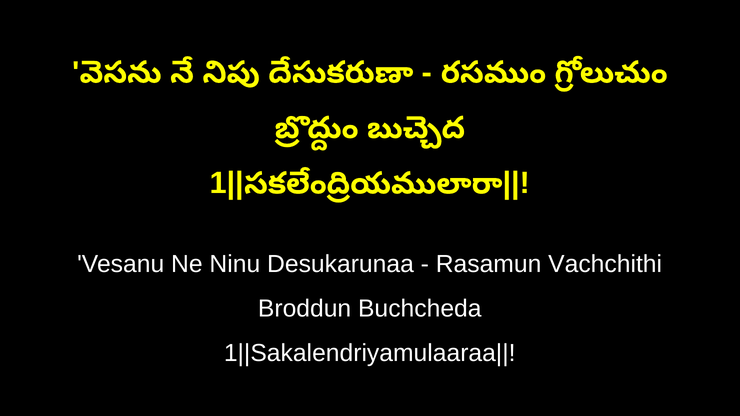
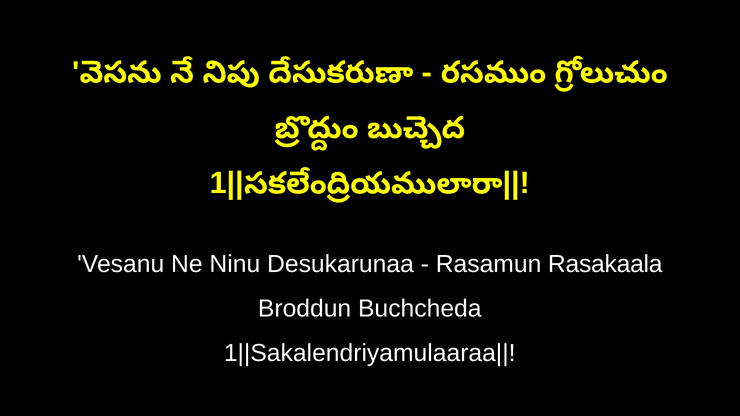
Vachchithi: Vachchithi -> Rasakaala (605, 264)
